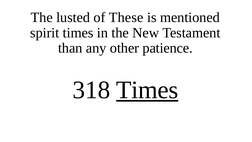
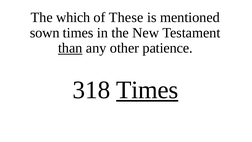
lusted: lusted -> which (73, 17)
spirit: spirit -> sown (45, 33)
than underline: none -> present (70, 48)
